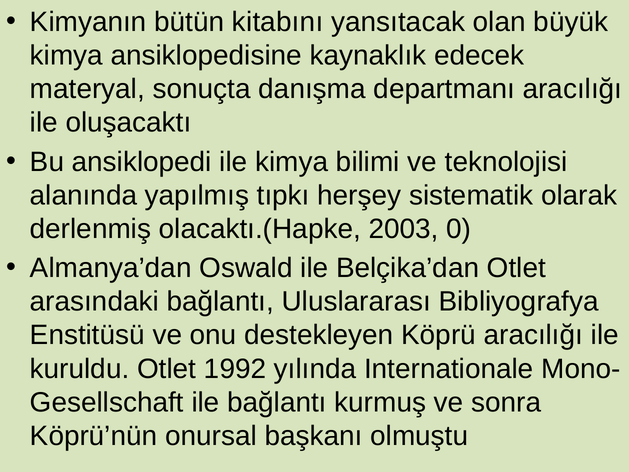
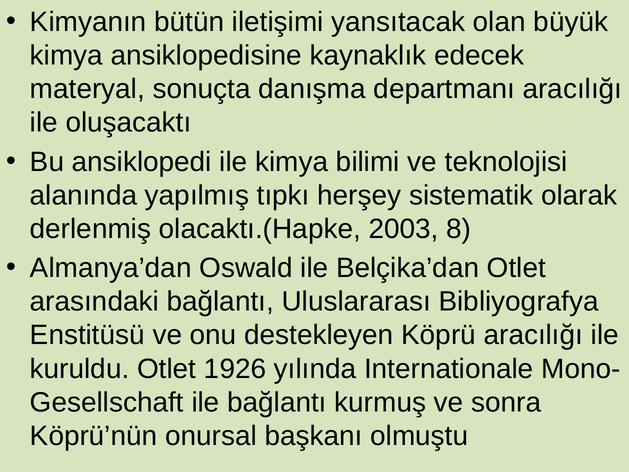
kitabını: kitabını -> iletişimi (278, 22)
0: 0 -> 8 (459, 229)
1992: 1992 -> 1926 (235, 369)
